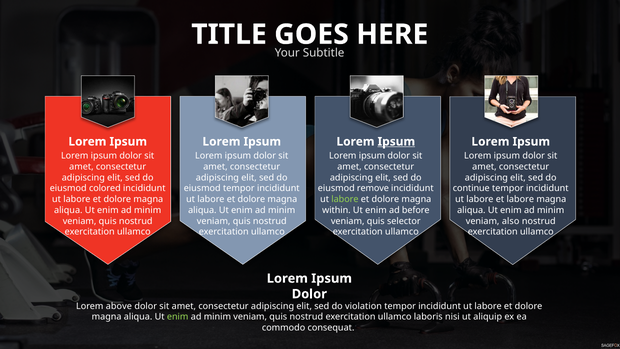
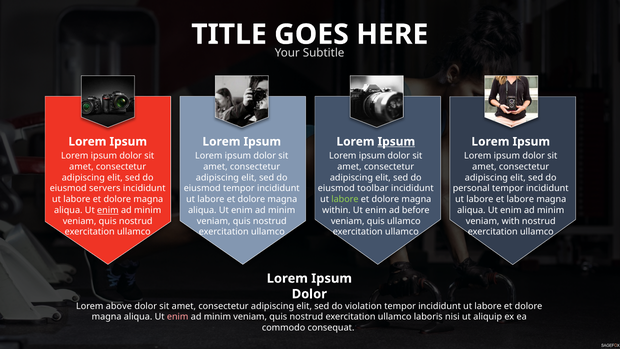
colored: colored -> servers (105, 188)
remove: remove -> toolbar (373, 188)
continue: continue -> personal (471, 188)
enim underline: none -> present (108, 210)
quis selector: selector -> ullamco (404, 221)
also: also -> with (511, 221)
enim colour: light green -> pink (178, 317)
